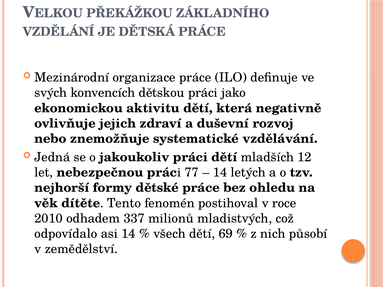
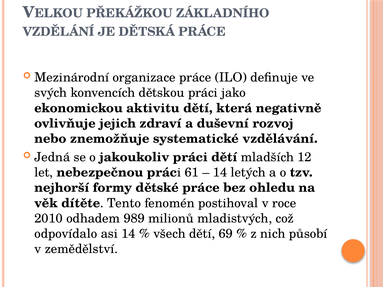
77: 77 -> 61 (192, 173)
337: 337 -> 989 (134, 219)
